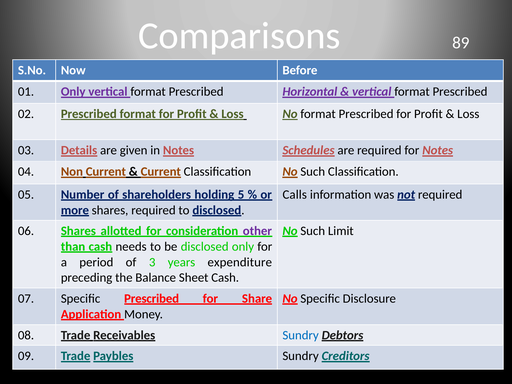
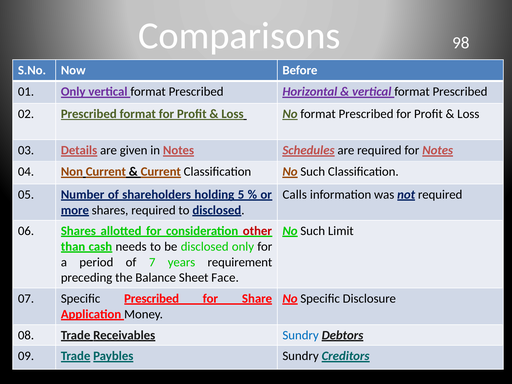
89: 89 -> 98 (461, 43)
other colour: purple -> red (257, 231)
3: 3 -> 7 (152, 262)
expenditure: expenditure -> requirement (240, 262)
Sheet Cash: Cash -> Face (225, 278)
